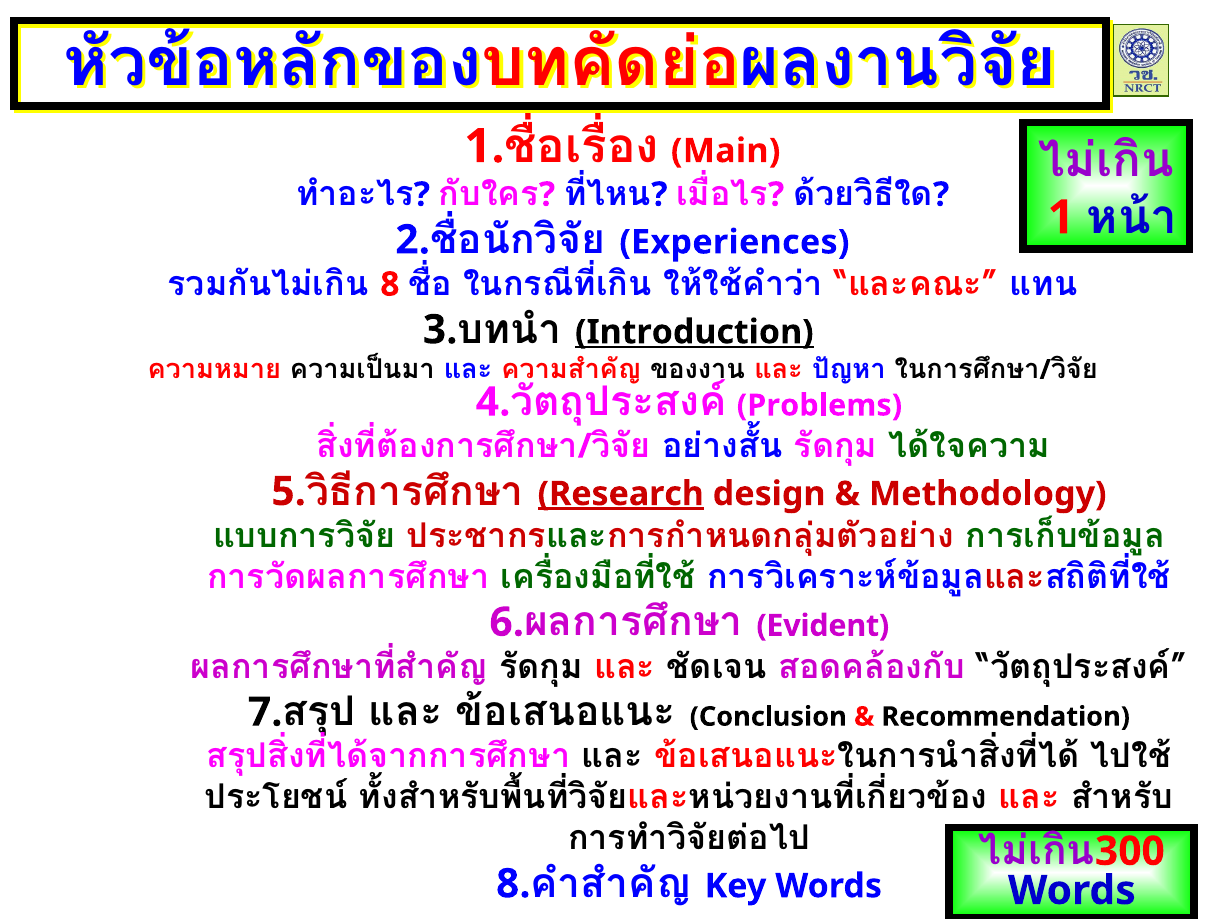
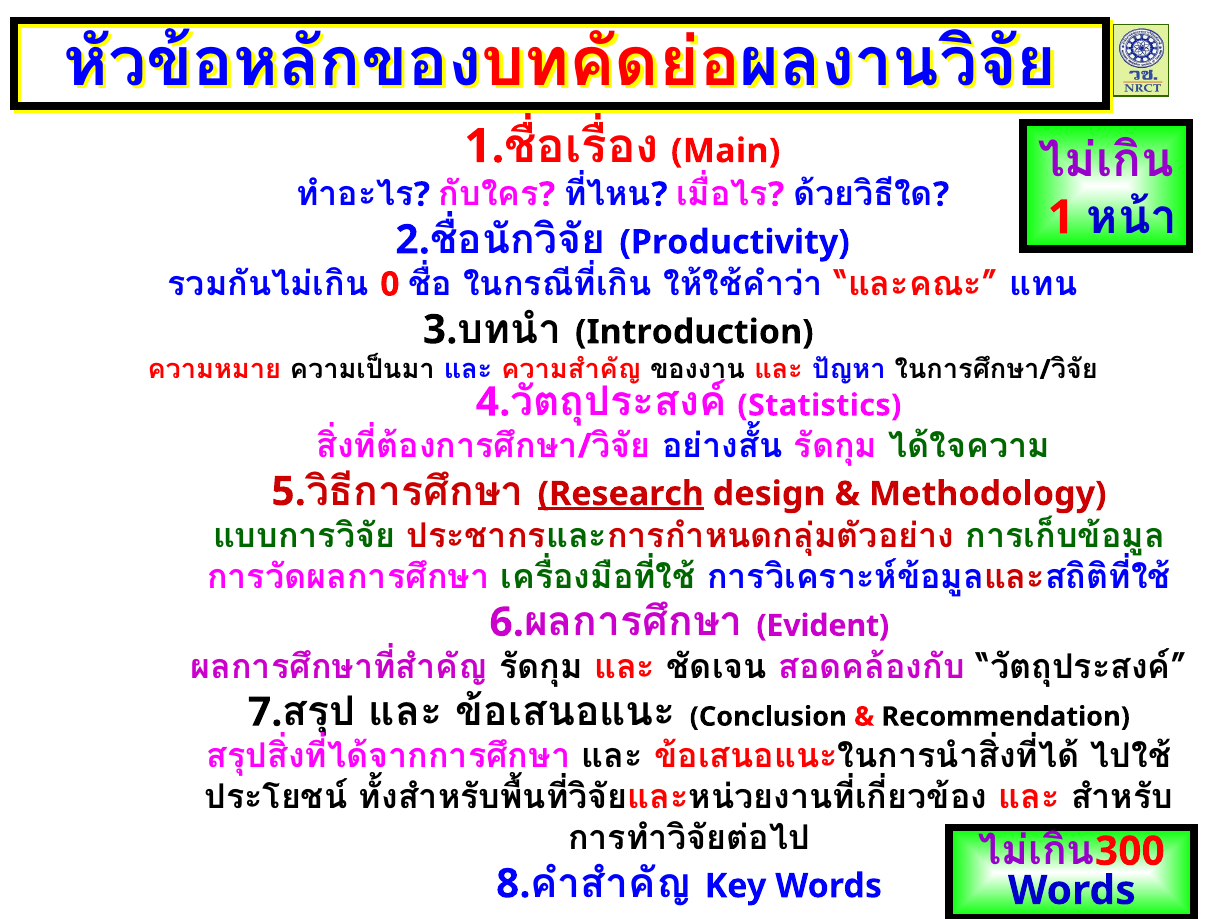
Experiences: Experiences -> Productivity (735, 242)
8: 8 -> 0 (390, 284)
Introduction underline: present -> none (694, 332)
Problems: Problems -> Statistics (819, 405)
